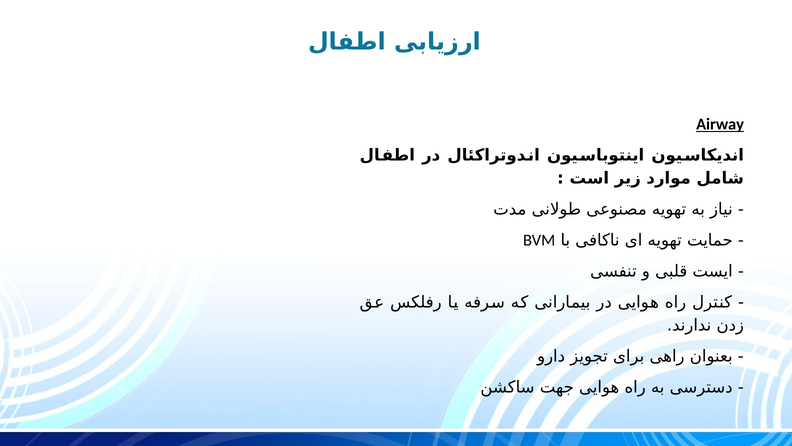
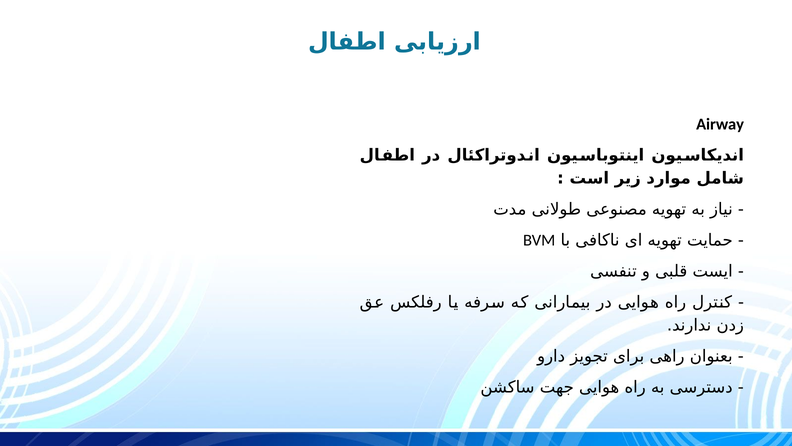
Airway underline: present -> none (720, 124)
